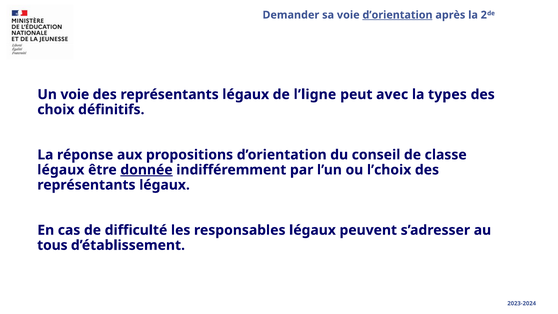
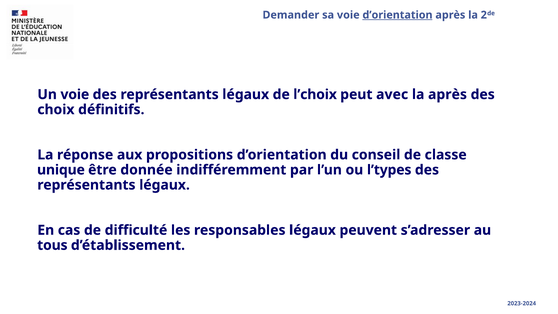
l’ligne: l’ligne -> l’choix (315, 94)
la types: types -> après (447, 94)
légaux: légaux -> unique (61, 170)
donnée underline: present -> none (146, 170)
l’choix: l’choix -> l’types (389, 170)
